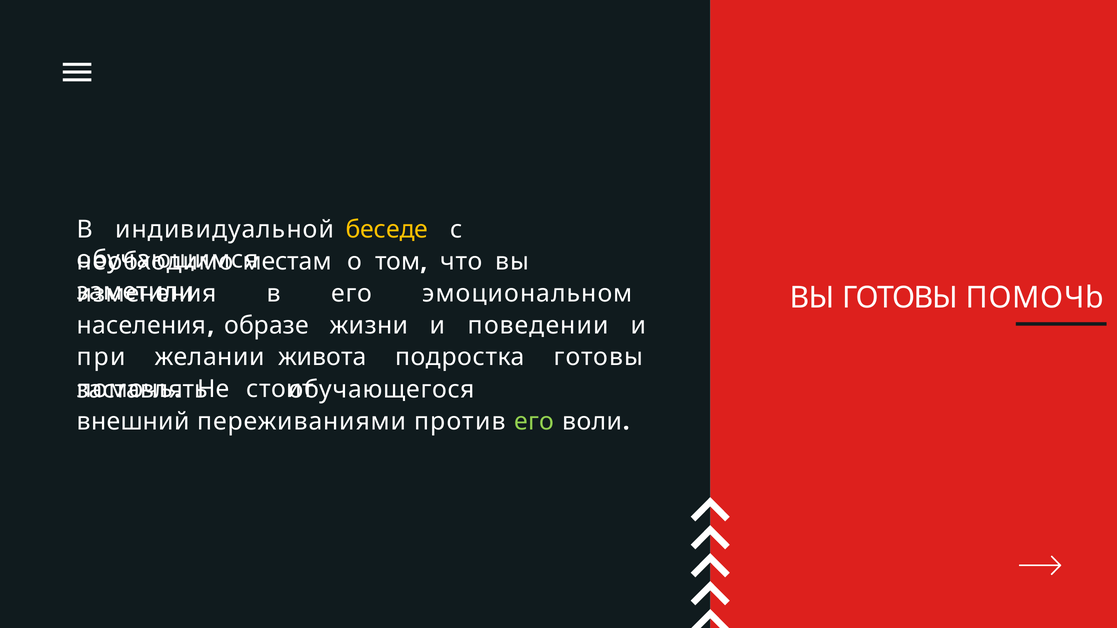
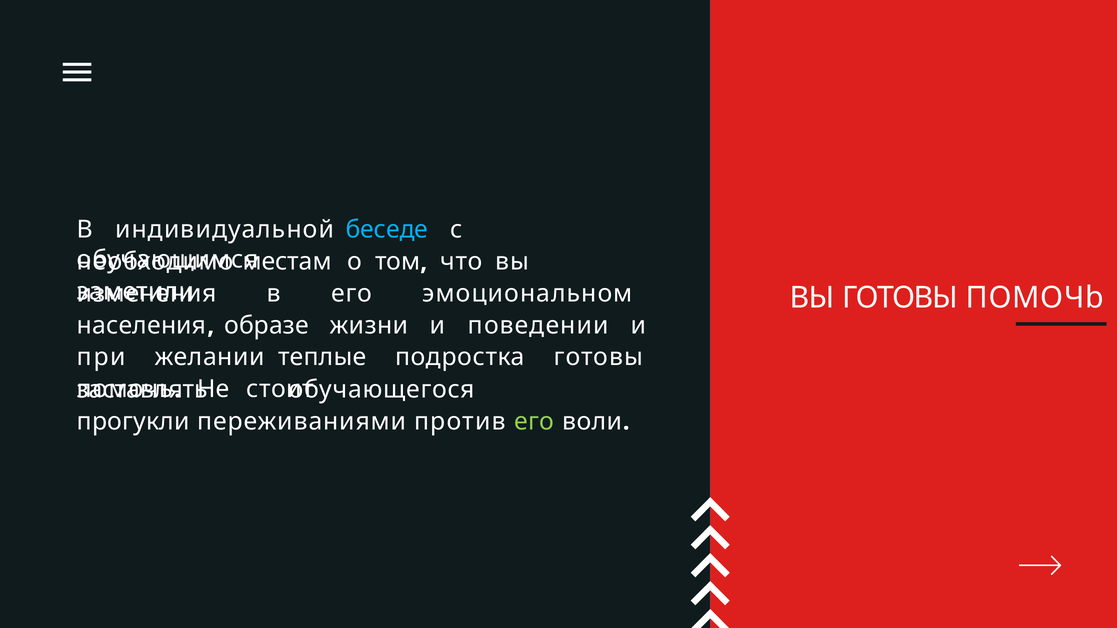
беседе colour: yellow -> light blue (387, 230)
живота: живота -> теплые (322, 357)
внешний: внешний -> прогукли (133, 422)
